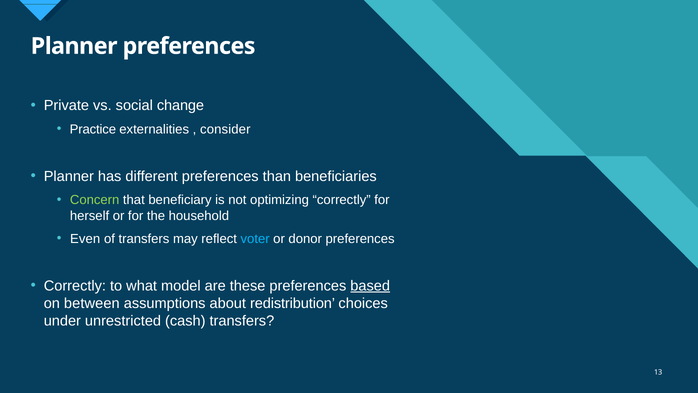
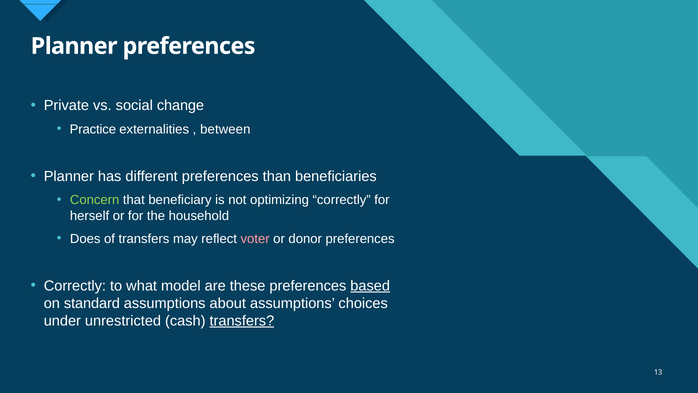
consider: consider -> between (225, 129)
Even: Even -> Does (85, 239)
voter colour: light blue -> pink (255, 239)
between: between -> standard (92, 303)
about redistribution: redistribution -> assumptions (293, 303)
transfers underline: none -> present (242, 320)
